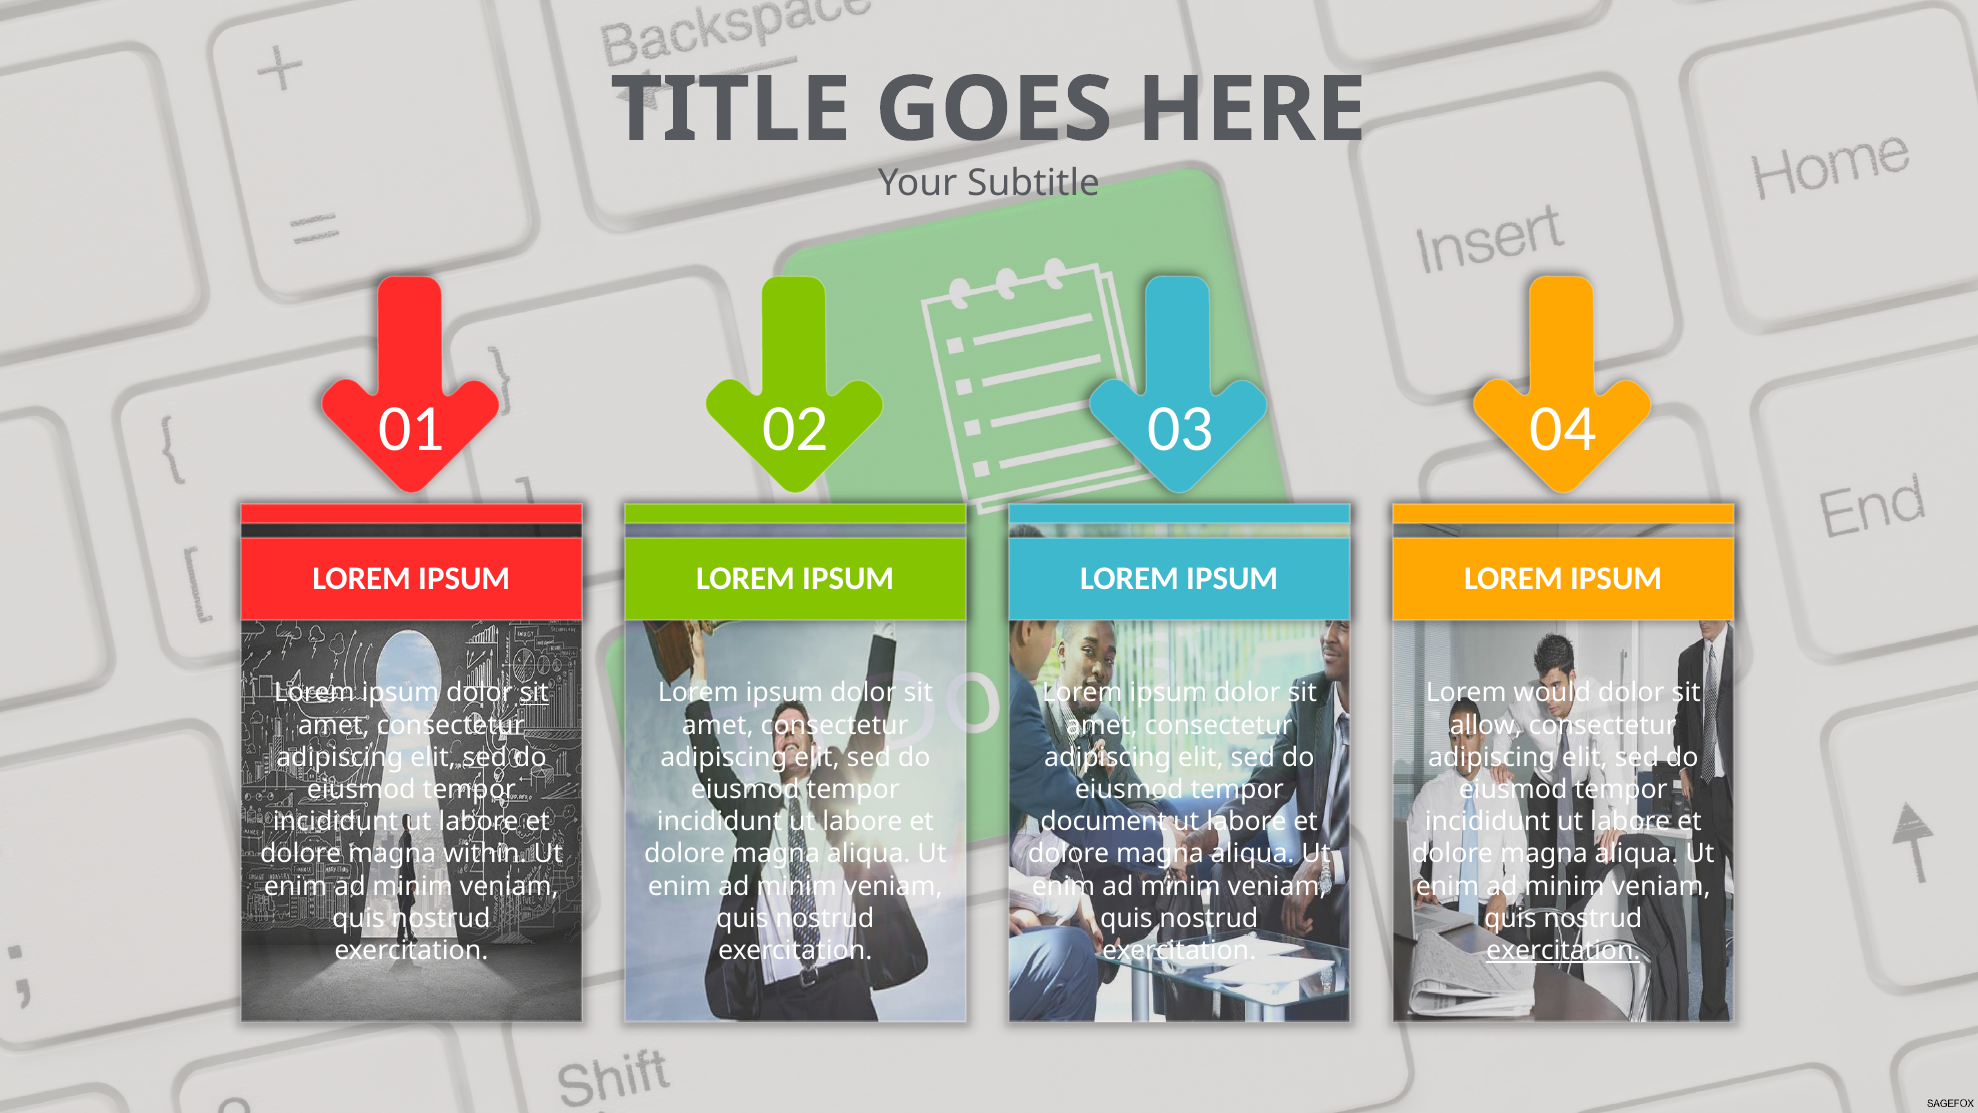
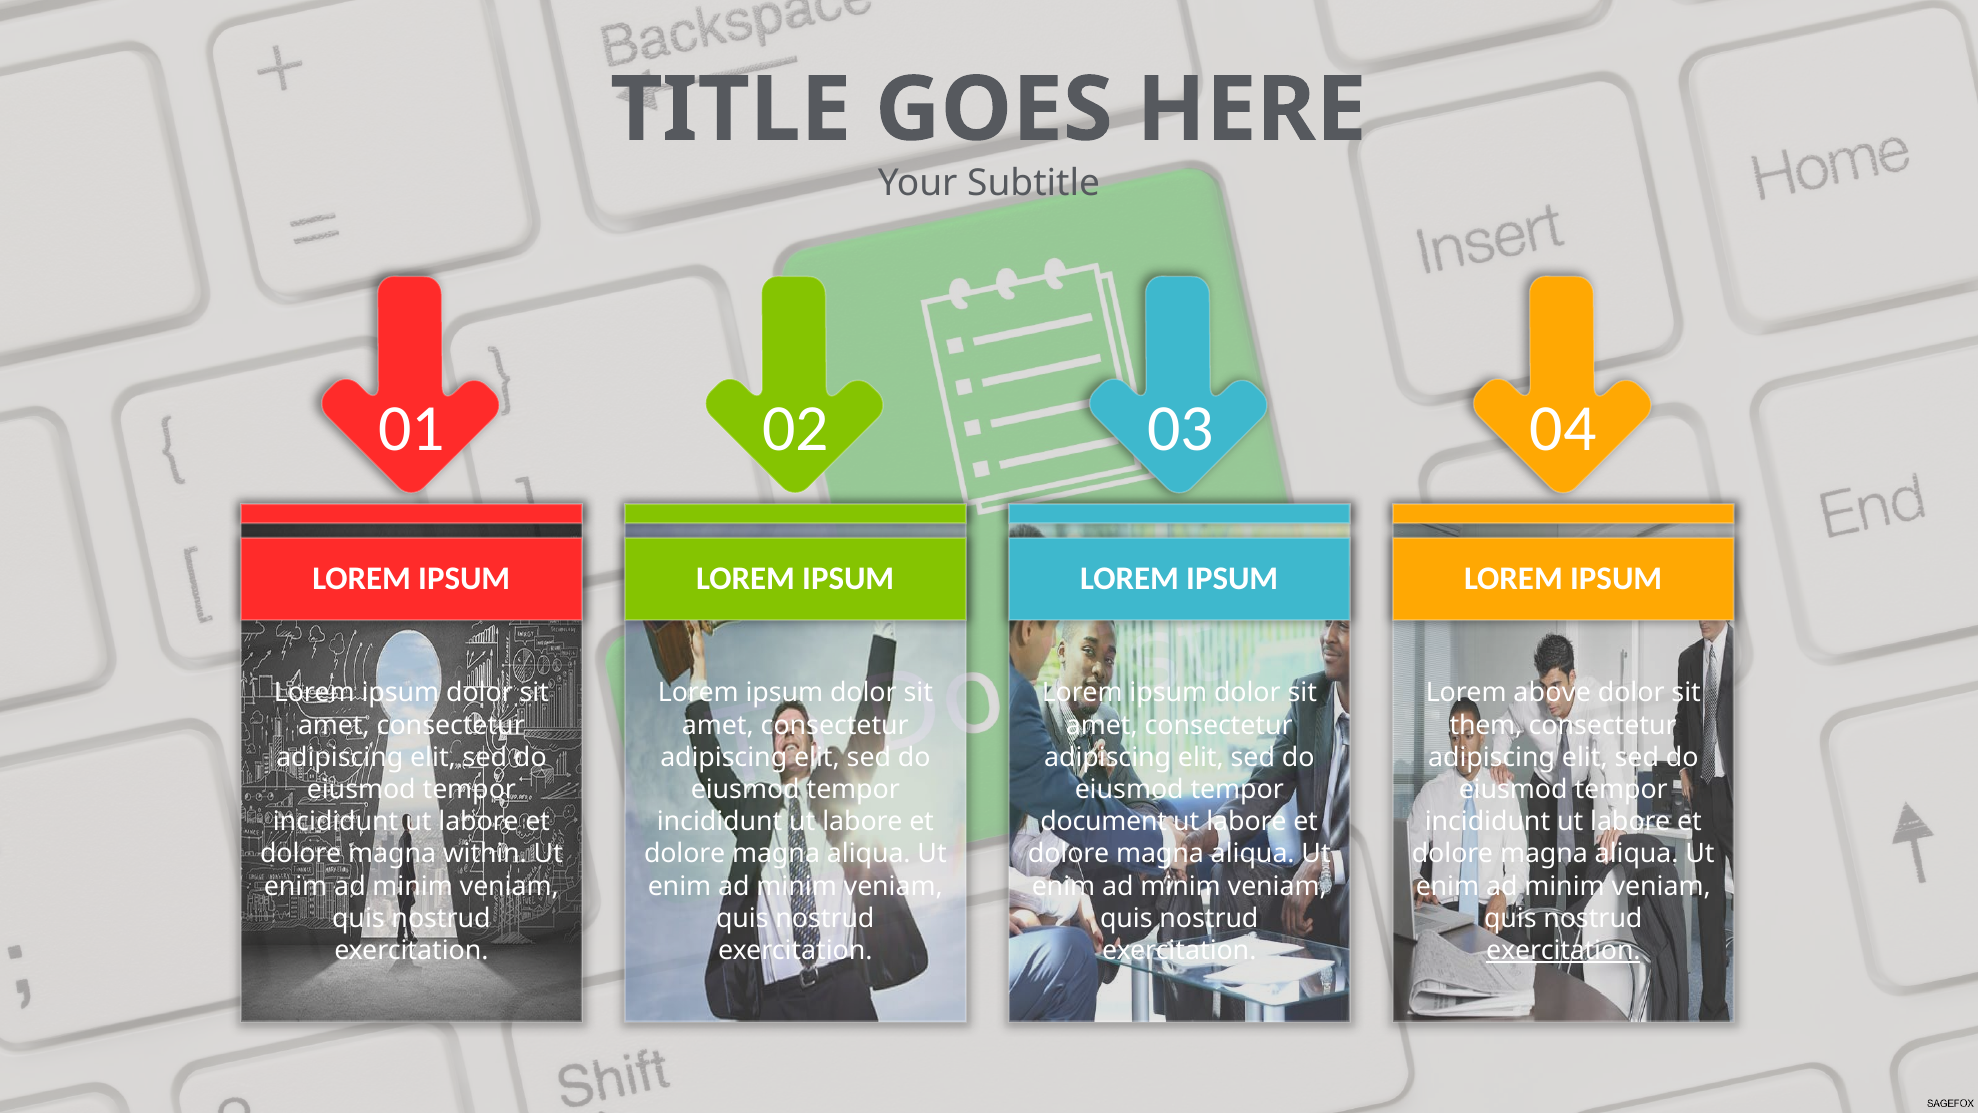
sit underline: present -> none (534, 693)
would: would -> above (1552, 693)
allow: allow -> them (1486, 725)
